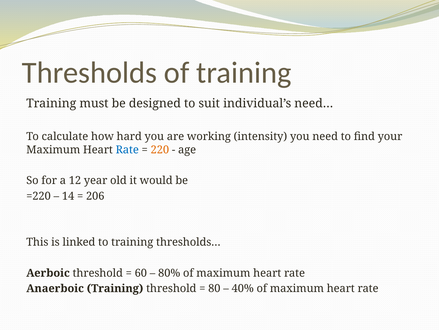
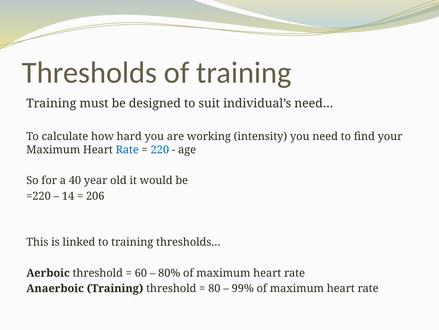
220 colour: orange -> blue (160, 150)
12: 12 -> 40 (75, 180)
40%: 40% -> 99% (243, 288)
